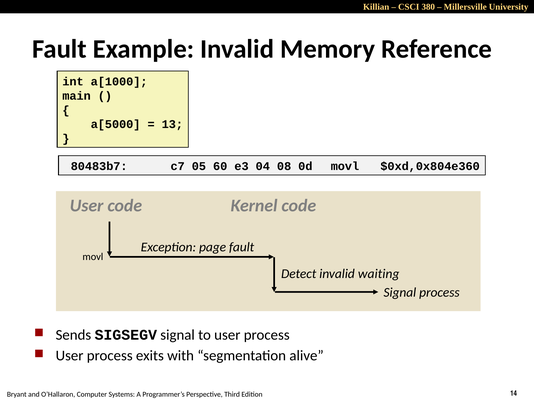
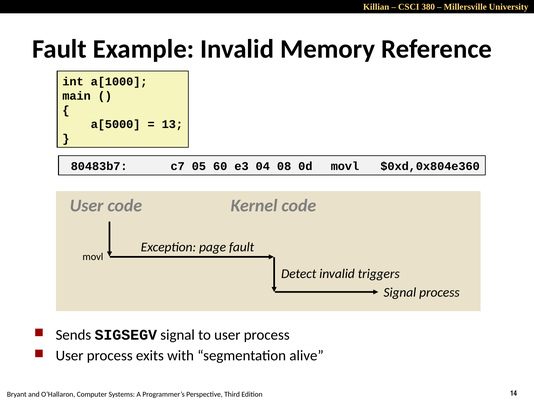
waiting: waiting -> triggers (379, 274)
